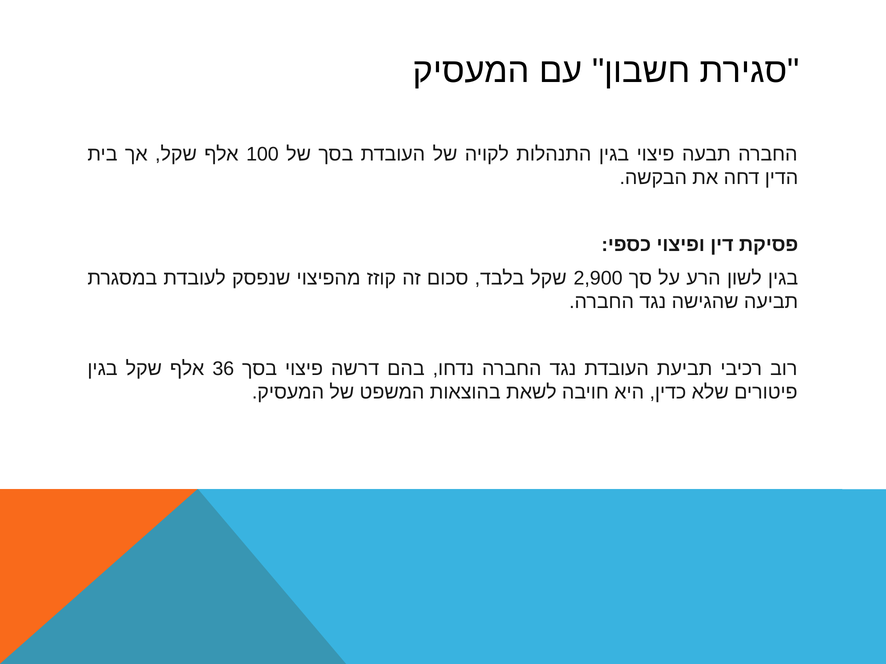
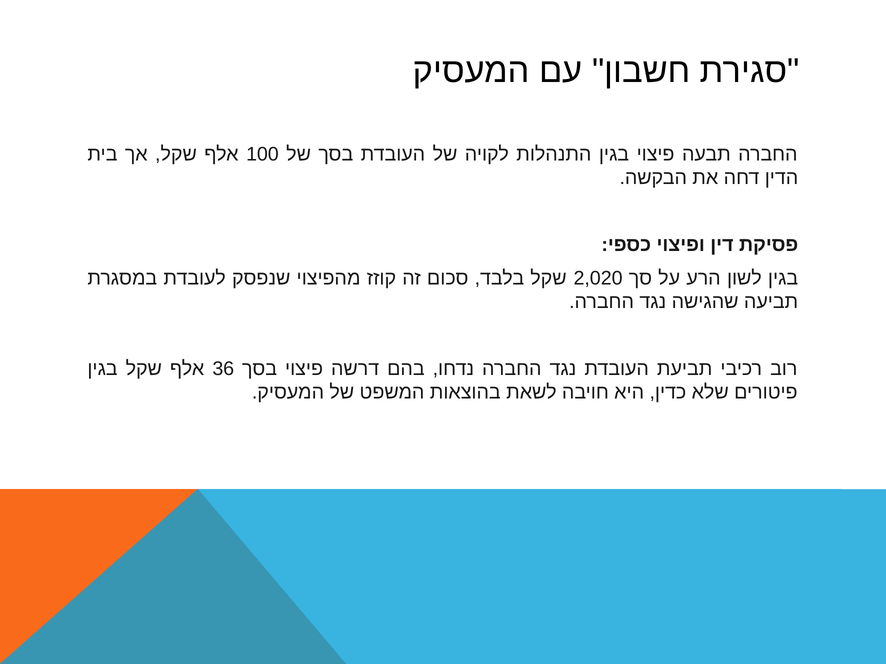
2,900: 2,900 -> 2,020 (598, 278)
